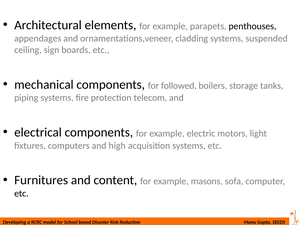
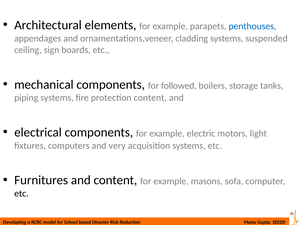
penthouses colour: black -> blue (252, 26)
protection telecom: telecom -> content (150, 98)
high: high -> very (117, 146)
